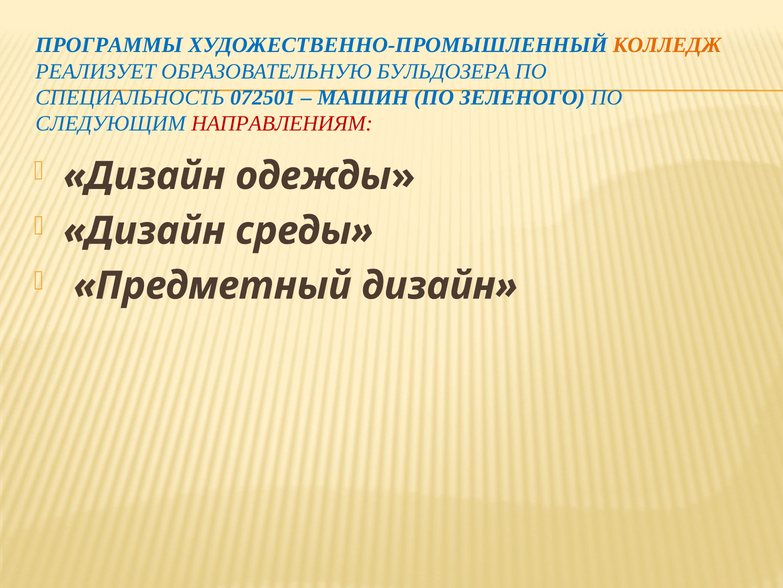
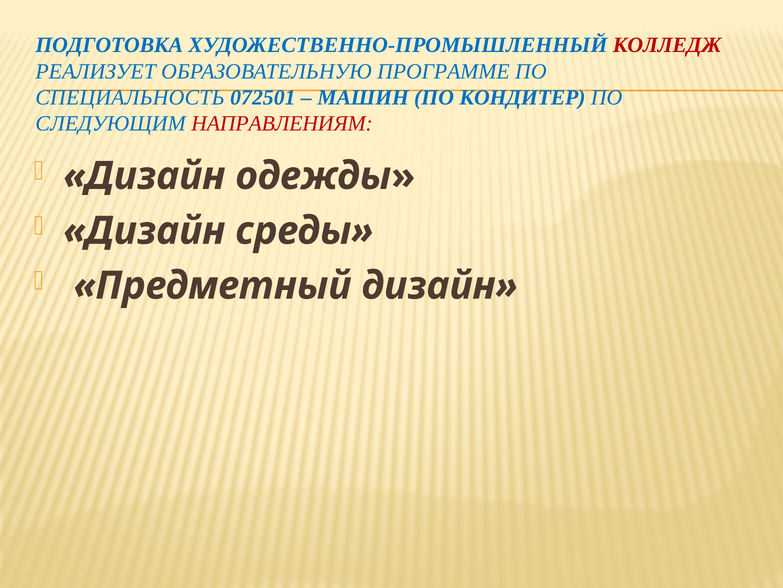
ПРОГРАММЫ: ПРОГРАММЫ -> ПОДГОТОВКА (109, 45)
КОЛЛЕДЖ colour: orange -> red (667, 45)
БУЛЬДОЗЕРА: БУЛЬДОЗЕРА -> ПРОГРАММЕ (443, 71)
ЗЕЛЕНОГО: ЗЕЛЕНОГО -> КОНДИТЕР (522, 97)
